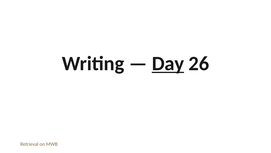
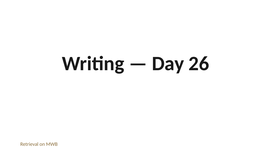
Day underline: present -> none (168, 63)
